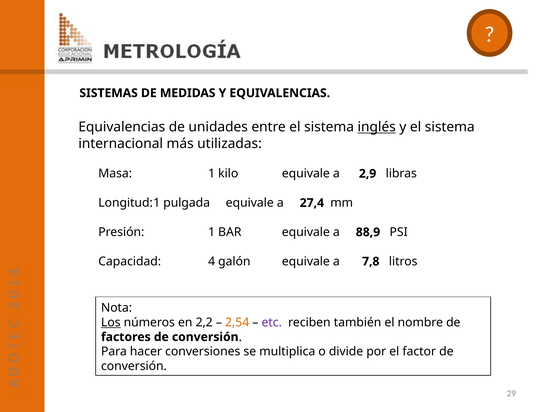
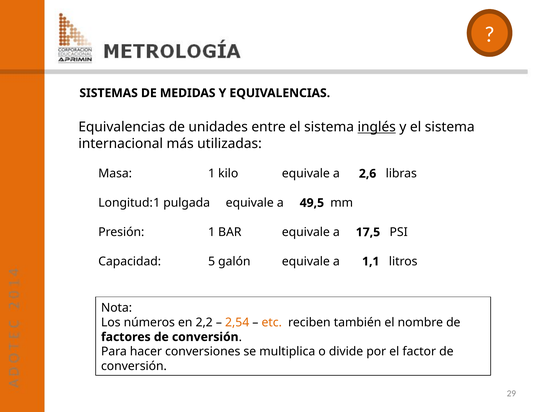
2,9: 2,9 -> 2,6 (368, 174)
27,4: 27,4 -> 49,5 (312, 203)
88,9: 88,9 -> 17,5 (368, 232)
4: 4 -> 5 (212, 261)
7,8: 7,8 -> 1,1 (371, 261)
Los underline: present -> none (111, 322)
etc colour: purple -> orange (272, 322)
